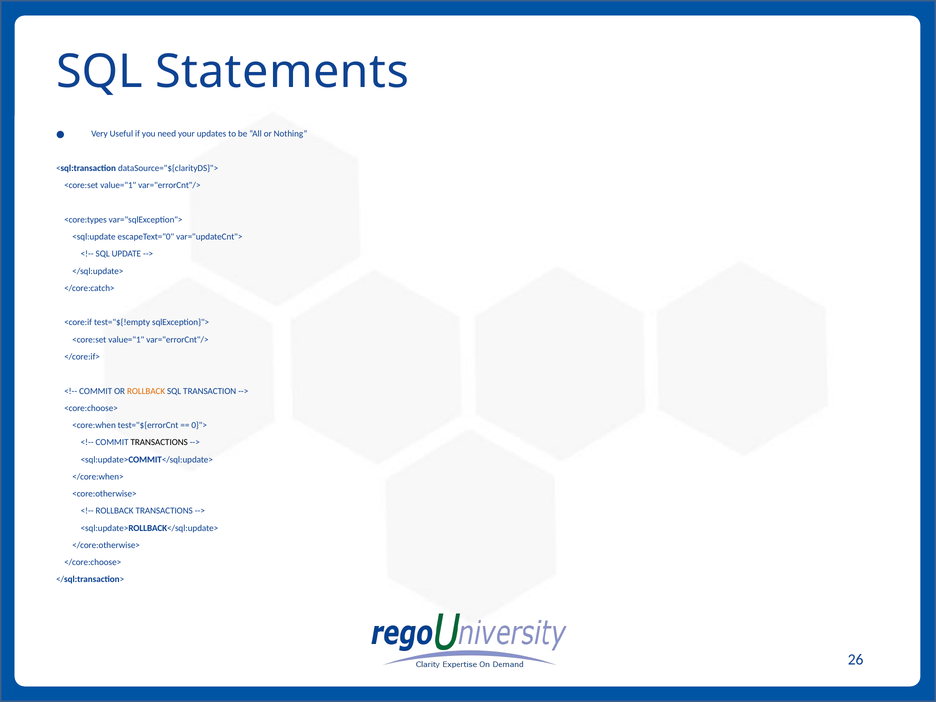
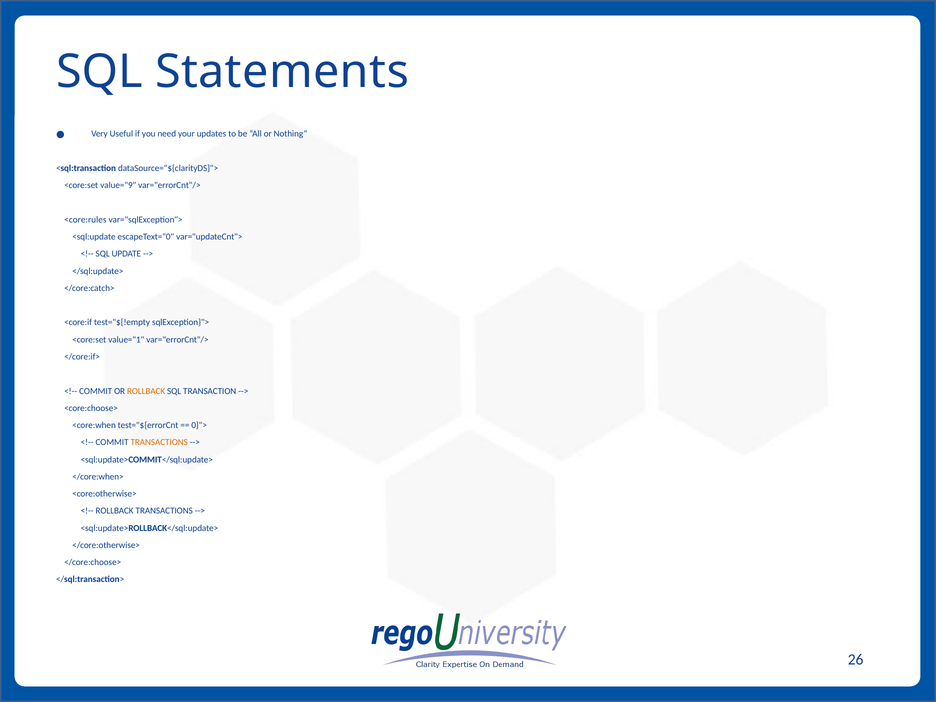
value="1: value="1 -> value="9 (118, 185)
<core:types: <core:types -> <core:rules (85, 220)
TRANSACTIONS colour: black -> orange (159, 442)
